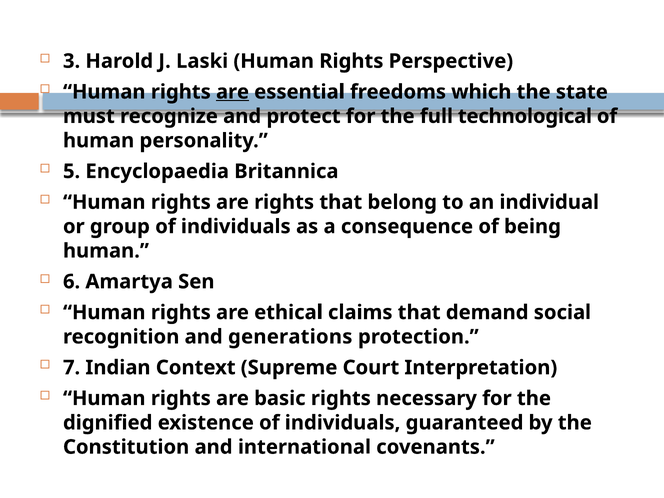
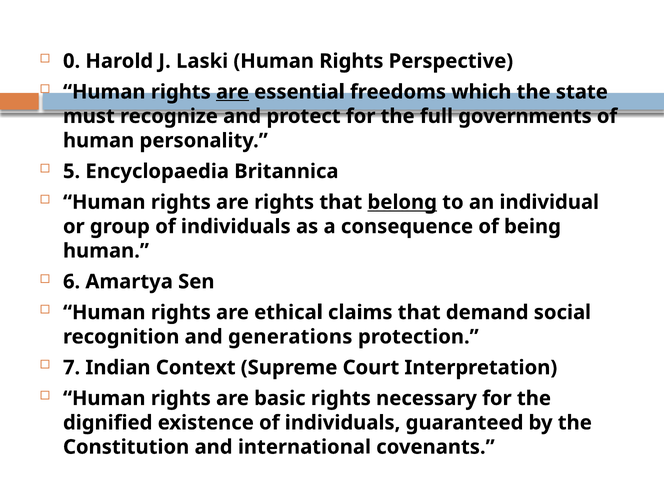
3: 3 -> 0 (72, 61)
technological: technological -> governments (525, 116)
belong underline: none -> present (402, 202)
